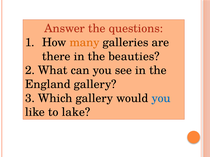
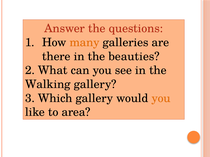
England: England -> Walking (48, 85)
you colour: blue -> orange (161, 99)
lake: lake -> area (76, 113)
